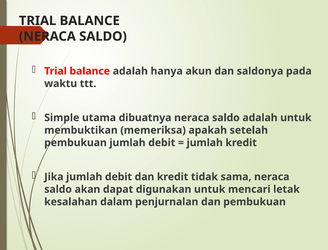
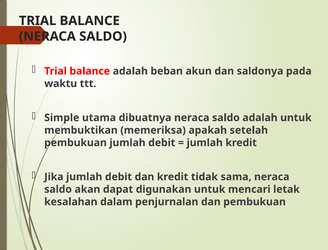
hanya: hanya -> beban (167, 71)
